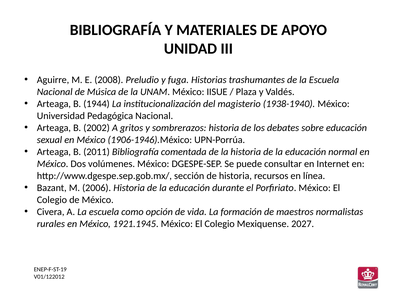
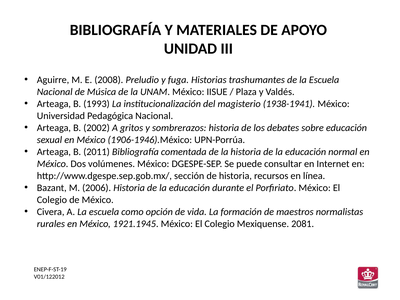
1944: 1944 -> 1993 (97, 104)
1938-1940: 1938-1940 -> 1938-1941 (289, 104)
2027: 2027 -> 2081 (303, 224)
